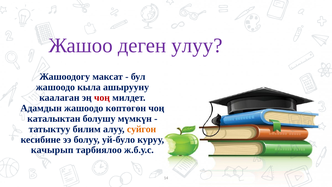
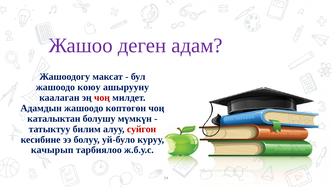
улуу: улуу -> адам (197, 45)
кыла: кыла -> коюу (89, 87)
суйгон colour: orange -> red (142, 129)
